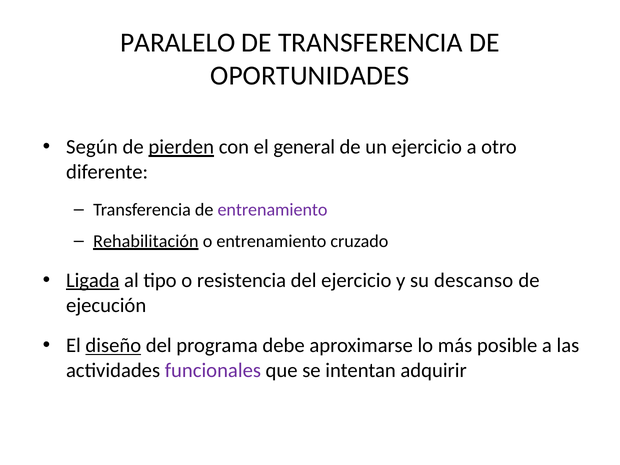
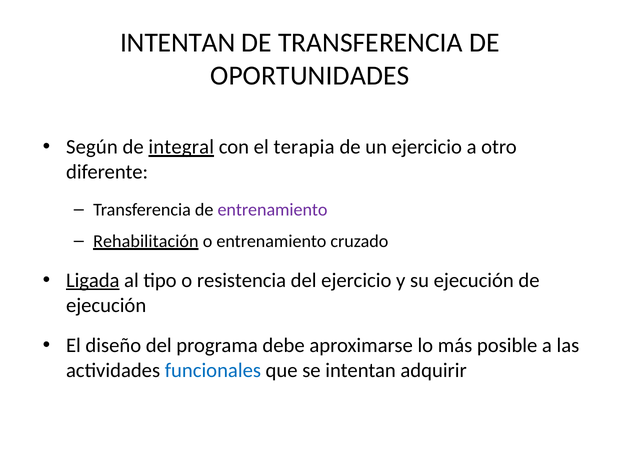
PARALELO: PARALELO -> INTENTAN (178, 43)
pierden: pierden -> integral (181, 147)
general: general -> terapia (304, 147)
su descanso: descanso -> ejecución (474, 280)
diseño underline: present -> none (113, 346)
funcionales colour: purple -> blue (213, 370)
